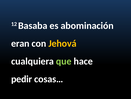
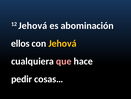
12 Basaba: Basaba -> Jehová (33, 25)
eran: eran -> ellos (20, 43)
que colour: light green -> pink (64, 61)
